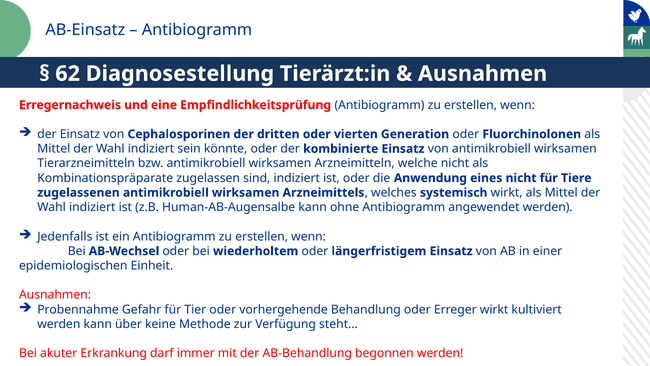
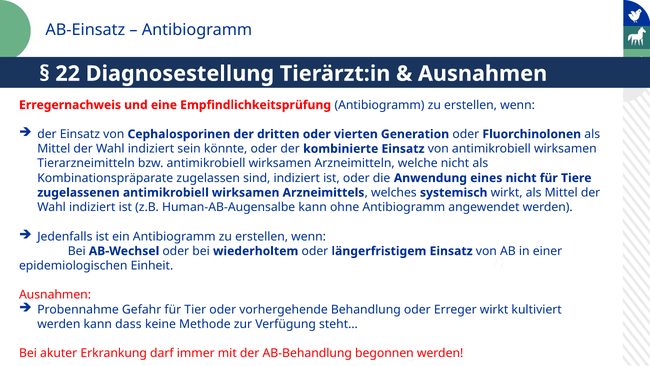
62: 62 -> 22 (68, 74)
über: über -> dass (128, 324)
